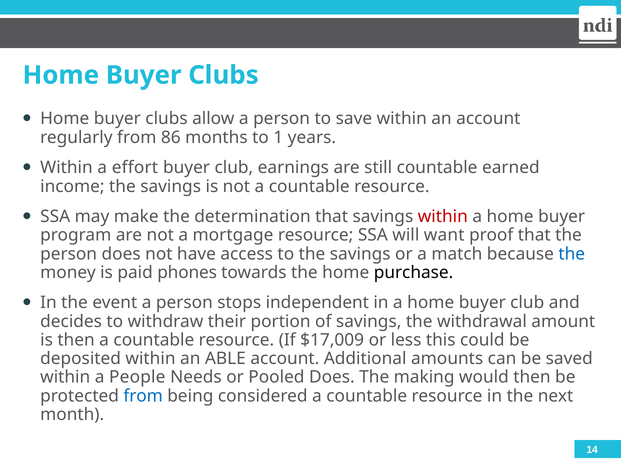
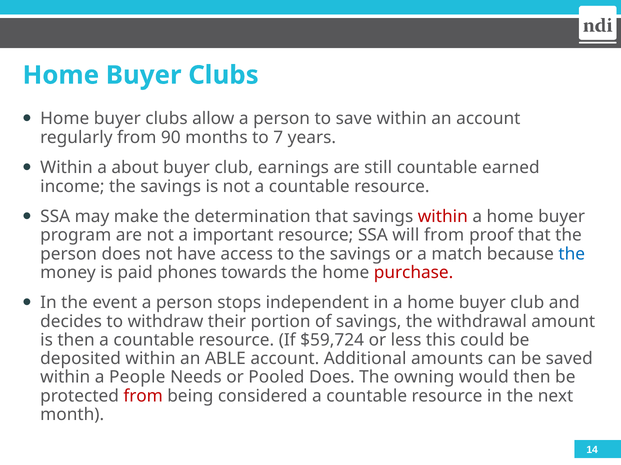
86: 86 -> 90 (171, 138)
1: 1 -> 7 (278, 138)
effort: effort -> about (135, 168)
mortgage: mortgage -> important (233, 236)
will want: want -> from (444, 236)
purchase colour: black -> red (414, 273)
$17,009: $17,009 -> $59,724 (332, 341)
making: making -> owning (424, 378)
from colour: blue -> red (143, 396)
